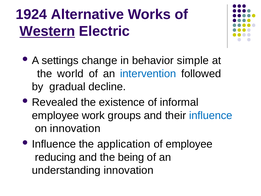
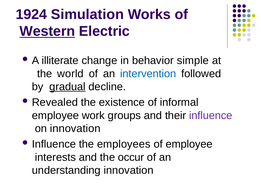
Alternative: Alternative -> Simulation (87, 14)
settings: settings -> illiterate (60, 60)
gradual underline: none -> present (67, 87)
influence colour: blue -> purple (211, 115)
application: application -> employees (124, 144)
reducing: reducing -> interests (55, 157)
being: being -> occur (131, 157)
